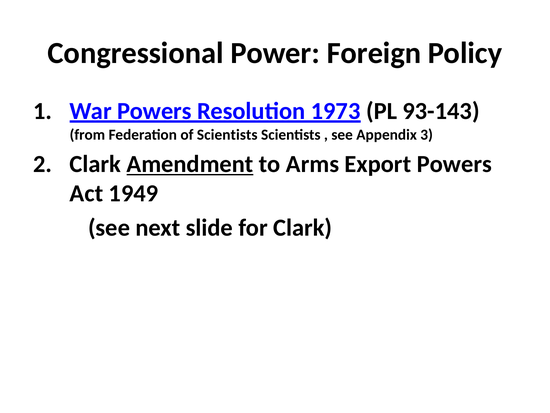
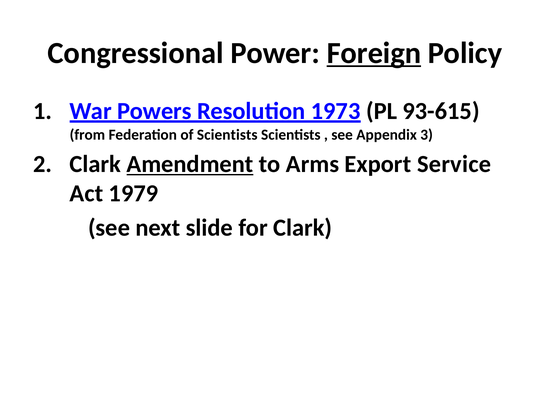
Foreign underline: none -> present (374, 53)
93-143: 93-143 -> 93-615 (441, 111)
Export Powers: Powers -> Service (454, 164)
1949: 1949 -> 1979 (133, 193)
